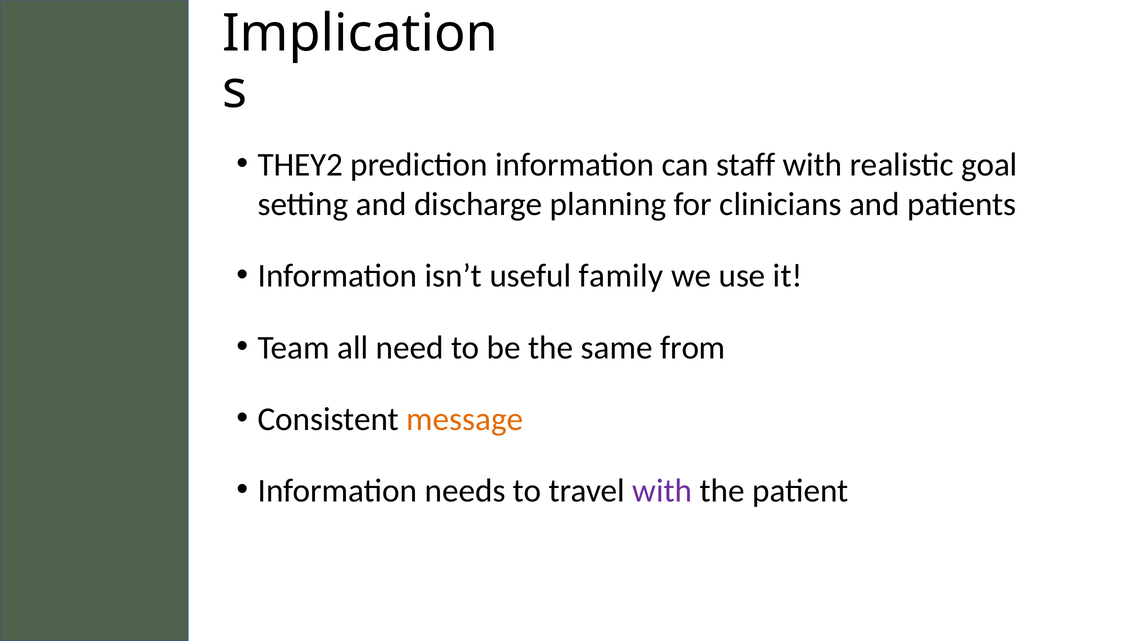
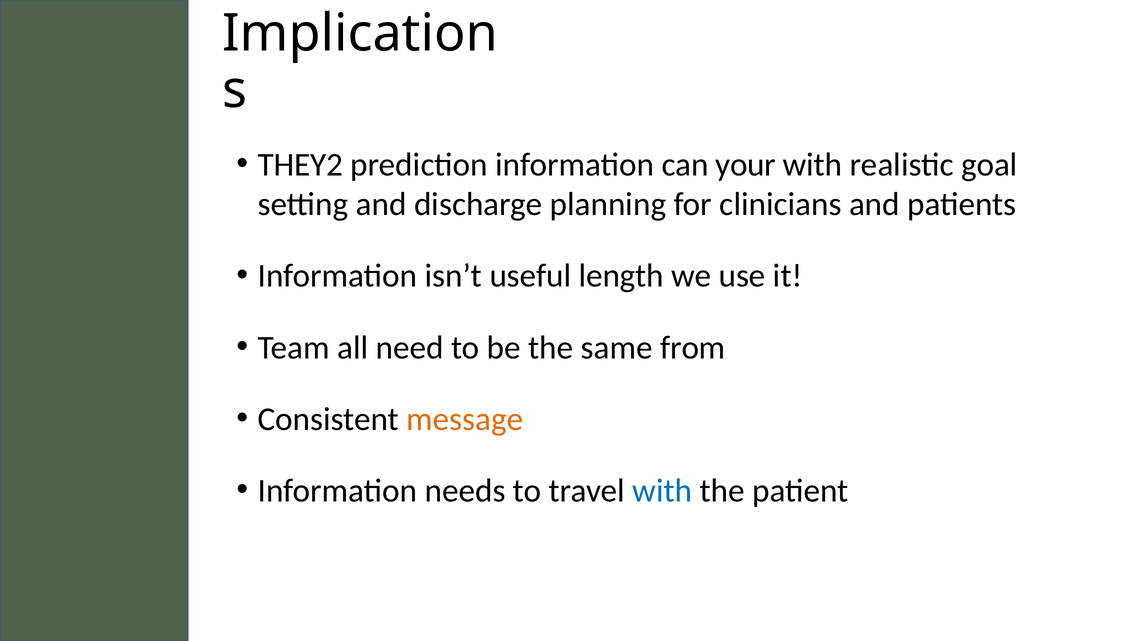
staff: staff -> your (746, 165)
family: family -> length (621, 276)
with colour: purple -> blue (662, 490)
